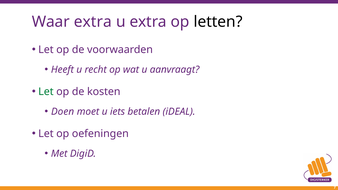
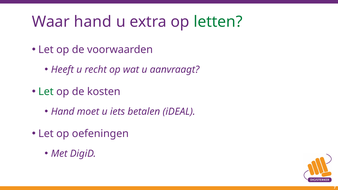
Waar extra: extra -> hand (93, 22)
letten colour: black -> green (218, 22)
Doen: Doen -> Hand (63, 112)
